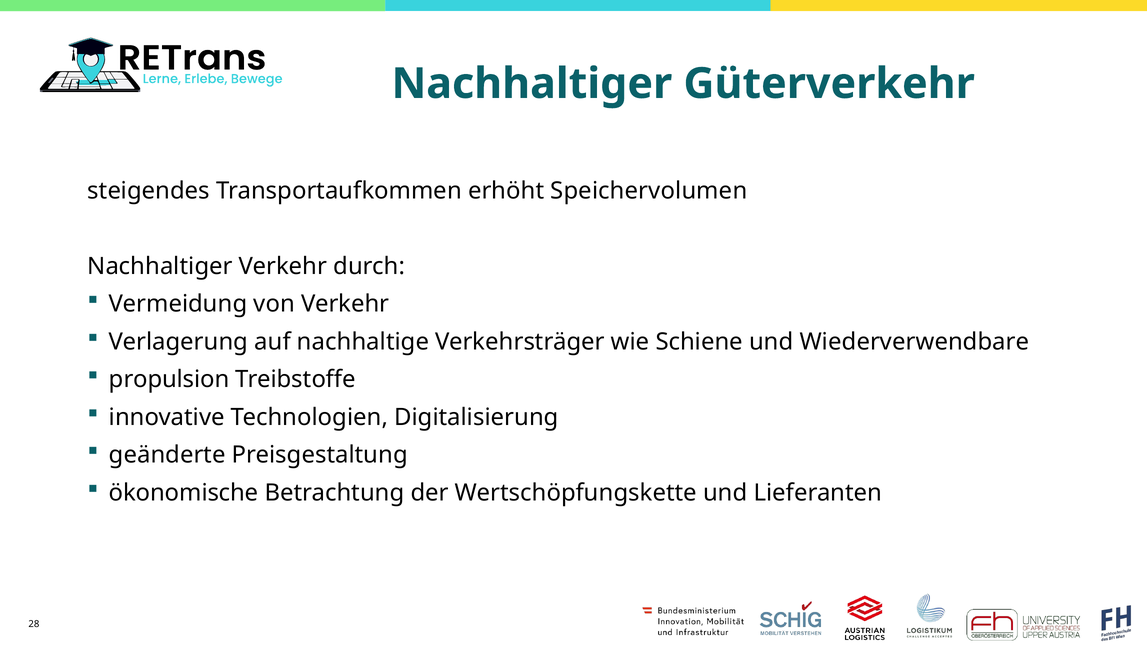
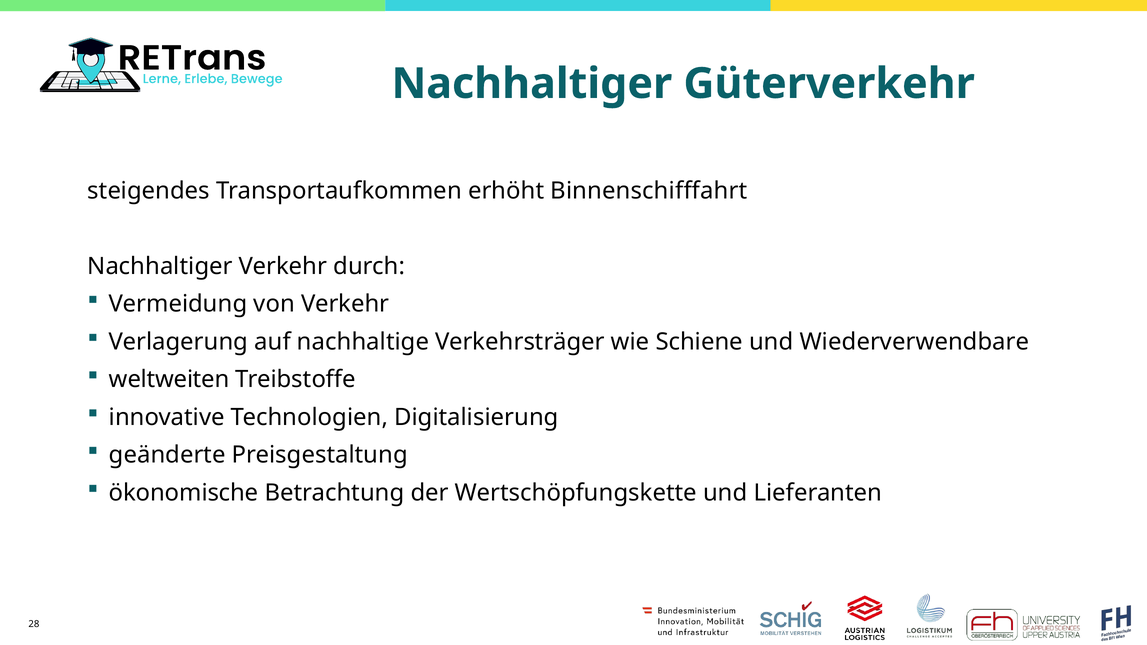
Speichervolumen: Speichervolumen -> Binnenschifffahrt (649, 191)
propulsion: propulsion -> weltweiten (169, 380)
